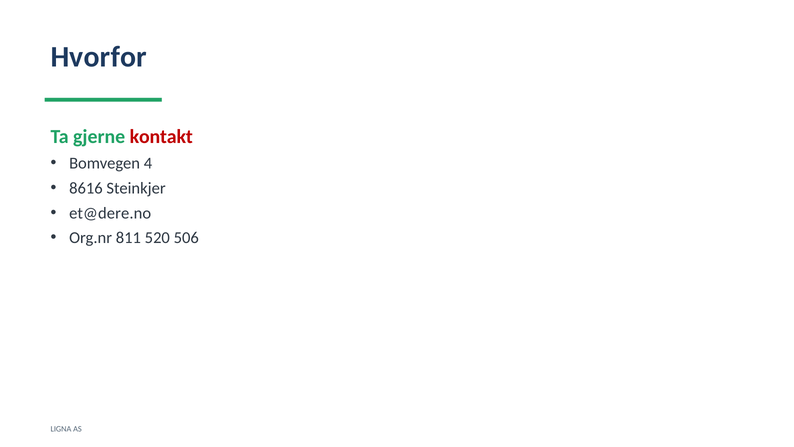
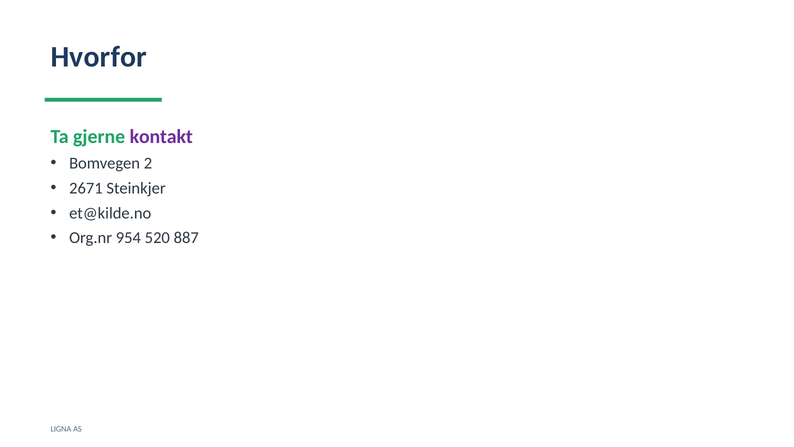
kontakt colour: red -> purple (161, 137)
4: 4 -> 2 (148, 163)
8616: 8616 -> 2671 (86, 188)
et@dere.no: et@dere.no -> et@kilde.no (110, 213)
811: 811 -> 954 (128, 238)
506: 506 -> 887 (186, 238)
